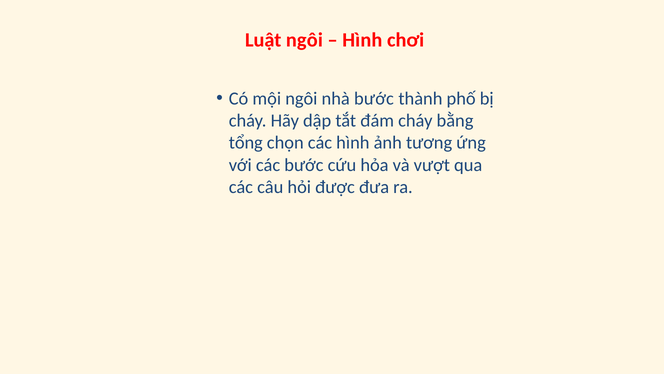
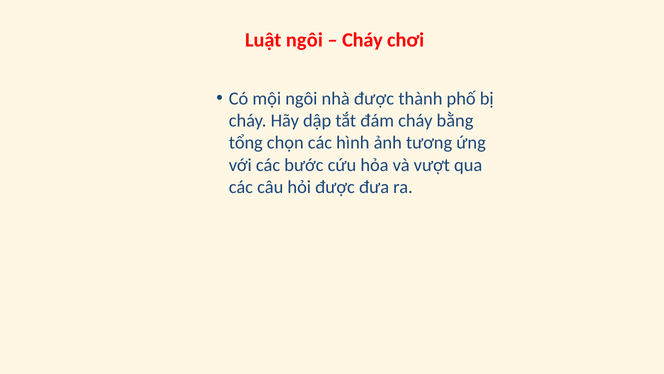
Hình: Hình -> Cháy (362, 40)
nhà bước: bước -> được (374, 98)
